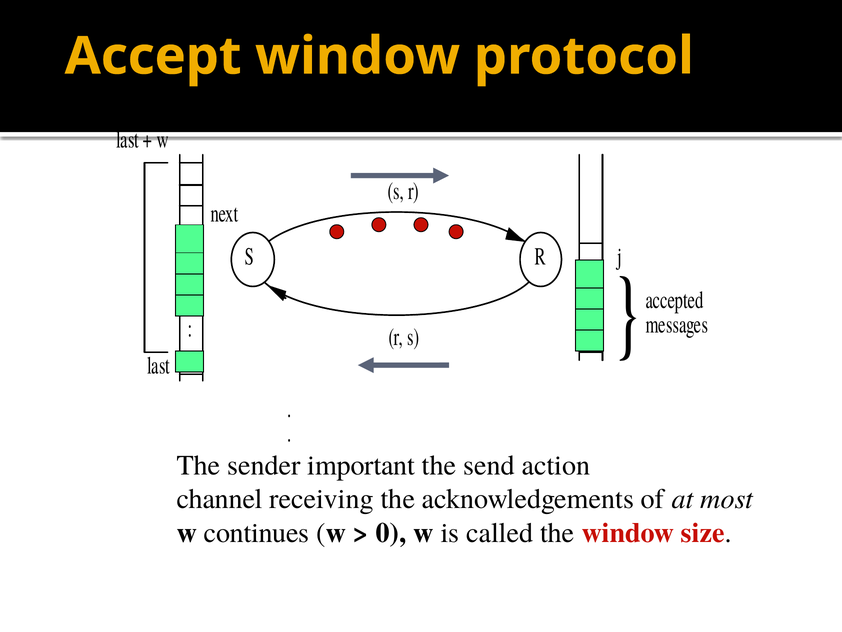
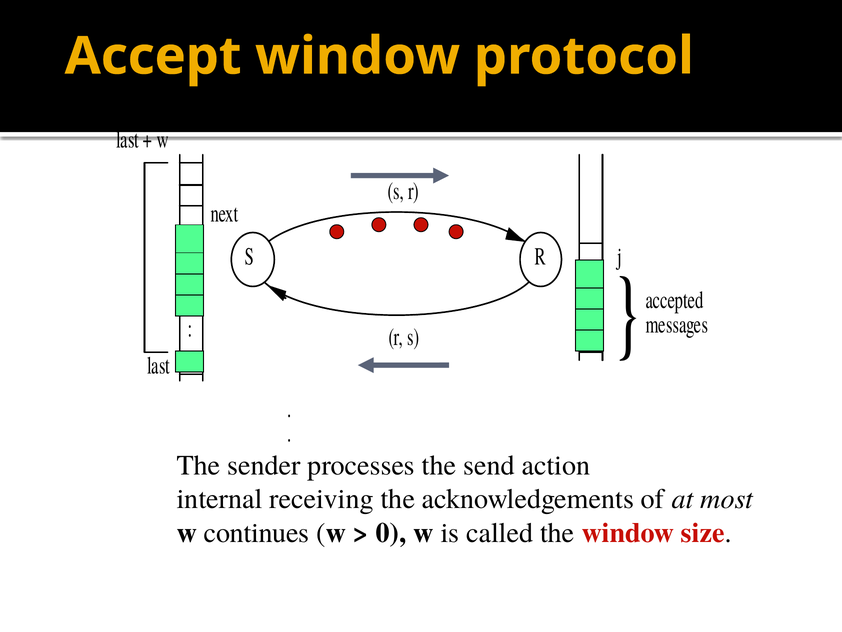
important: important -> processes (361, 465)
channel: channel -> internal (220, 499)
